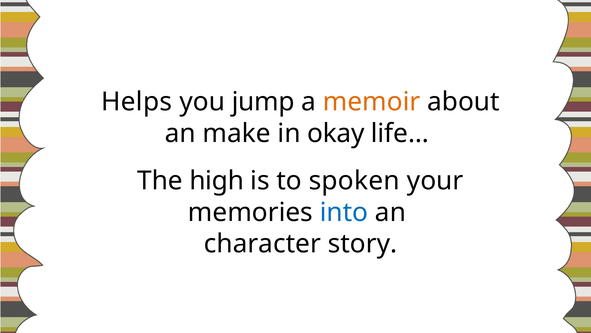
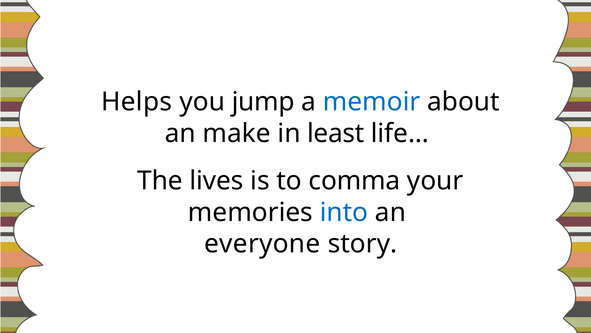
memoir colour: orange -> blue (372, 102)
okay: okay -> least (336, 133)
high: high -> lives (217, 180)
spoken: spoken -> comma (354, 180)
character: character -> everyone (262, 244)
